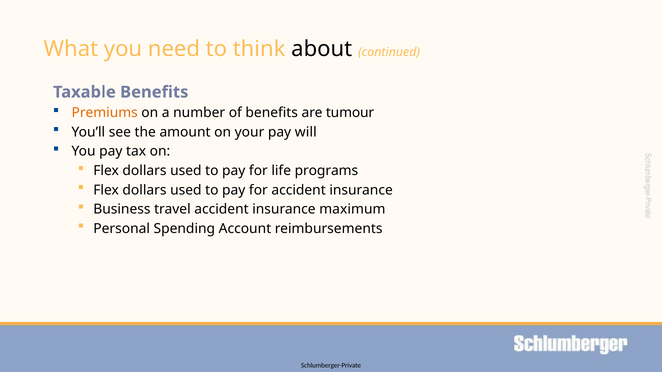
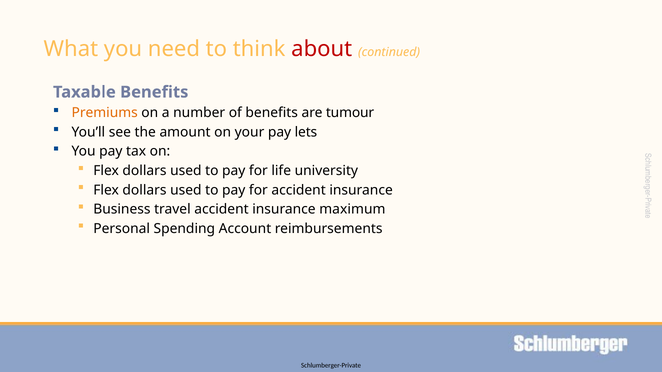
about colour: black -> red (322, 49)
will: will -> lets (306, 132)
programs: programs -> university (326, 171)
